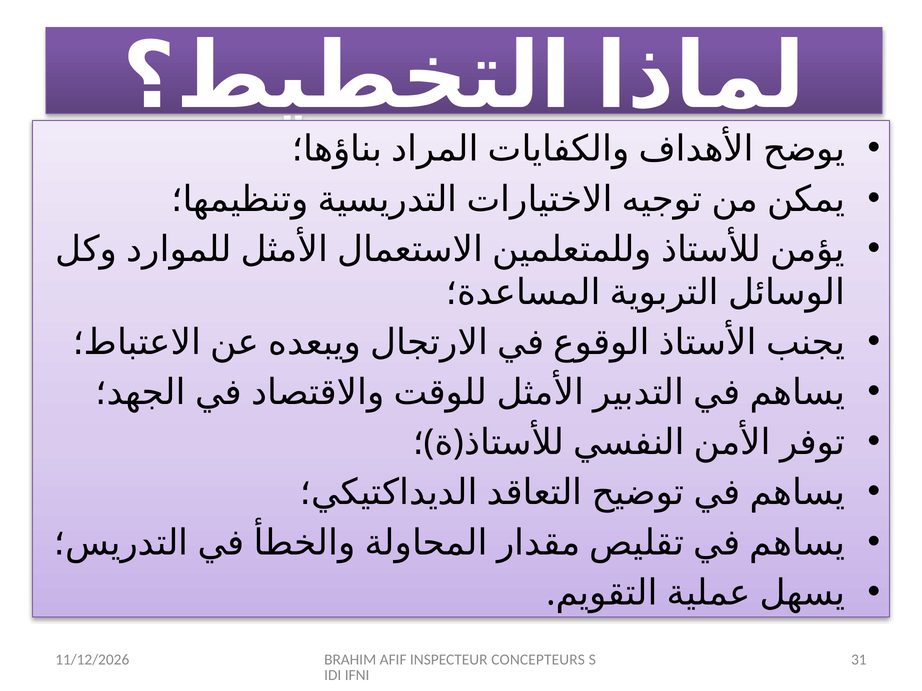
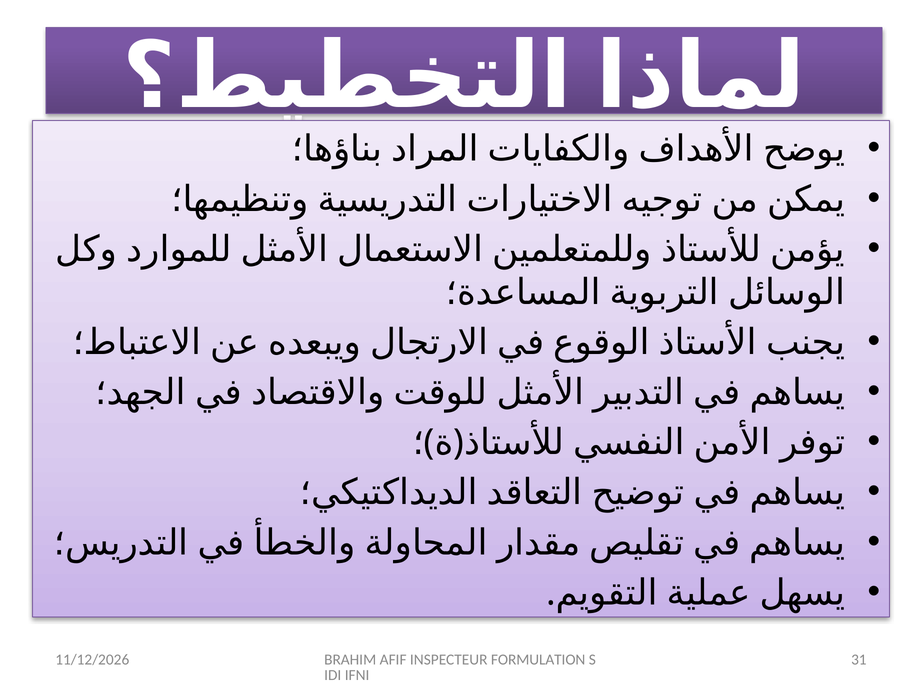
CONCEPTEURS: CONCEPTEURS -> FORMULATION (538, 660)
